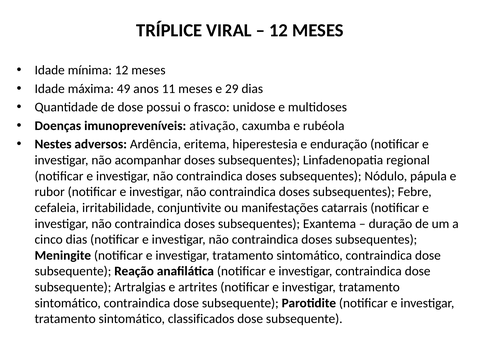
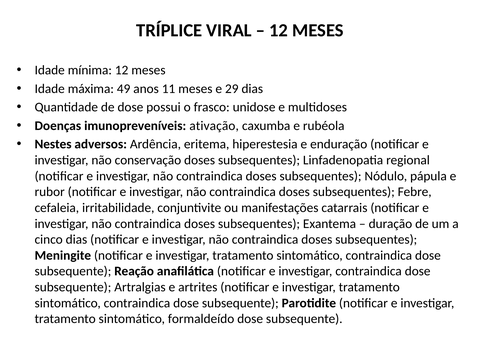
acompanhar: acompanhar -> conservação (148, 161)
classificados: classificados -> formaldeído (201, 320)
